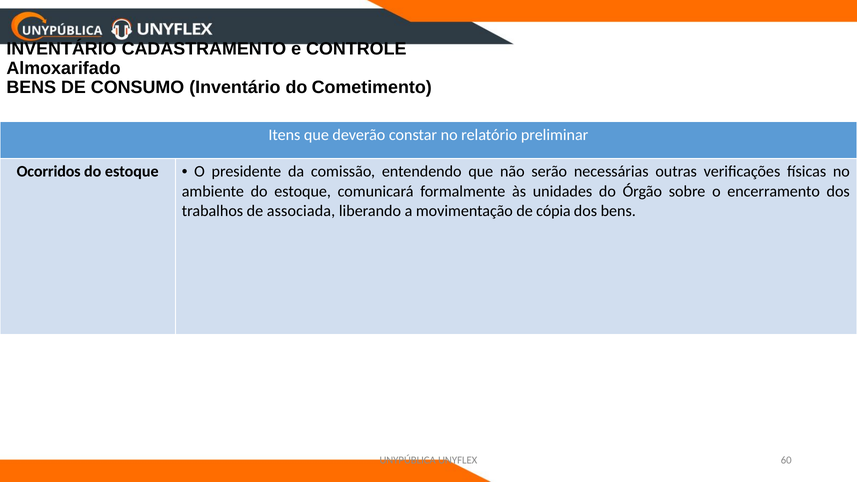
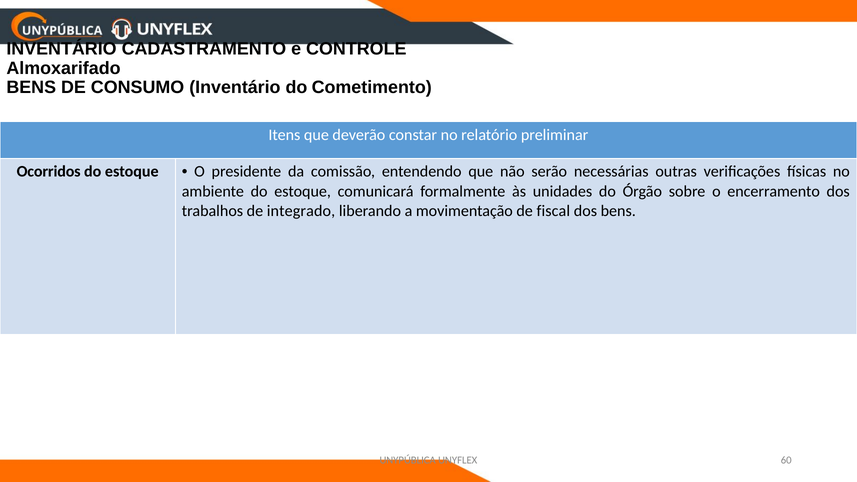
associada: associada -> integrado (301, 211)
cópia: cópia -> fiscal (553, 211)
